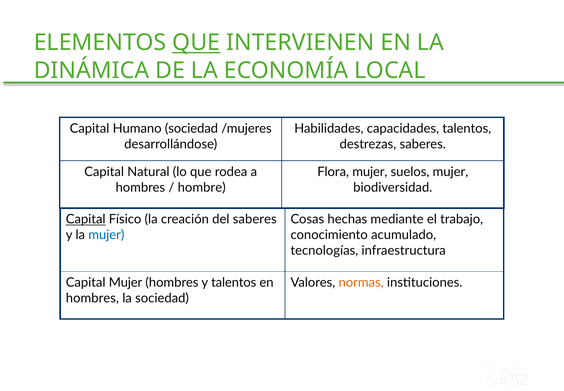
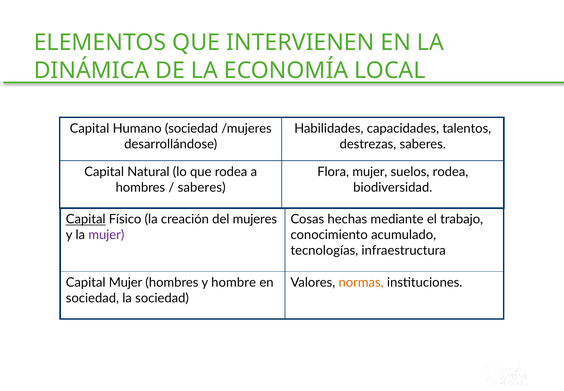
QUE underline: present -> none (196, 43)
suelos mujer: mujer -> rodea (450, 172)
hombre: hombre -> saberes (202, 187)
del saberes: saberes -> mujeres (255, 219)
mujer colour: blue -> purple (106, 235)
y talentos: talentos -> hombre (234, 282)
hombres: hombres -> sociedad (92, 298)
